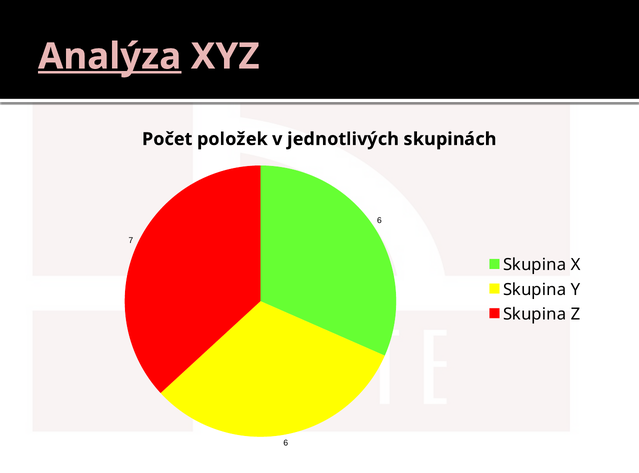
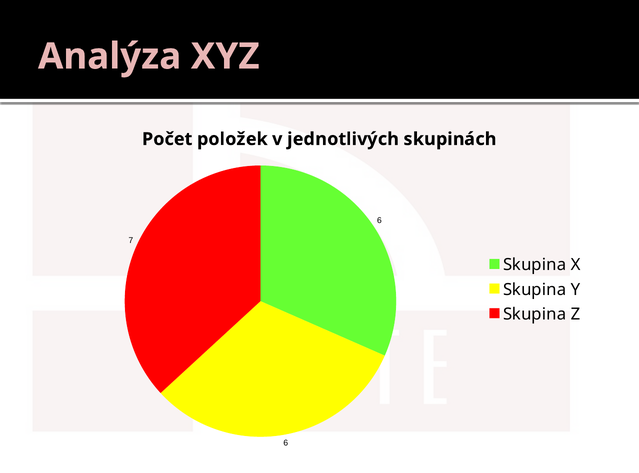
Analýza underline: present -> none (110, 57)
